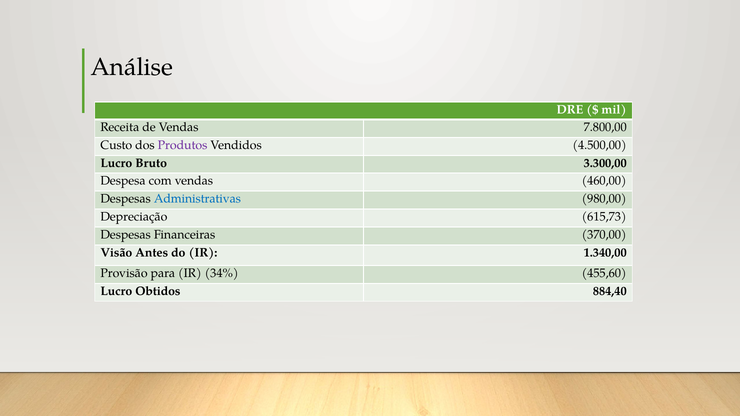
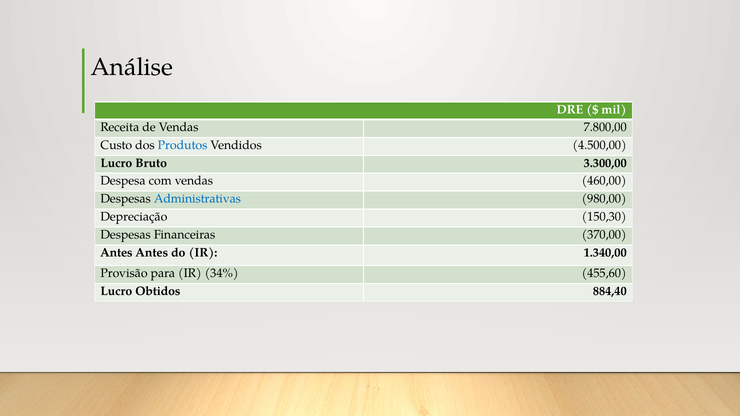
Produtos colour: purple -> blue (183, 145)
615,73: 615,73 -> 150,30 (604, 217)
Visão: Visão -> Antes (116, 253)
